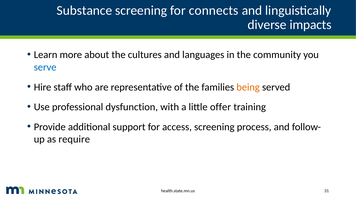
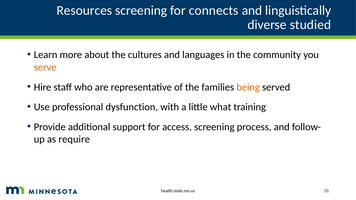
Substance: Substance -> Resources (84, 10)
impacts: impacts -> studied (310, 25)
serve colour: blue -> orange (45, 67)
offer: offer -> what (221, 107)
